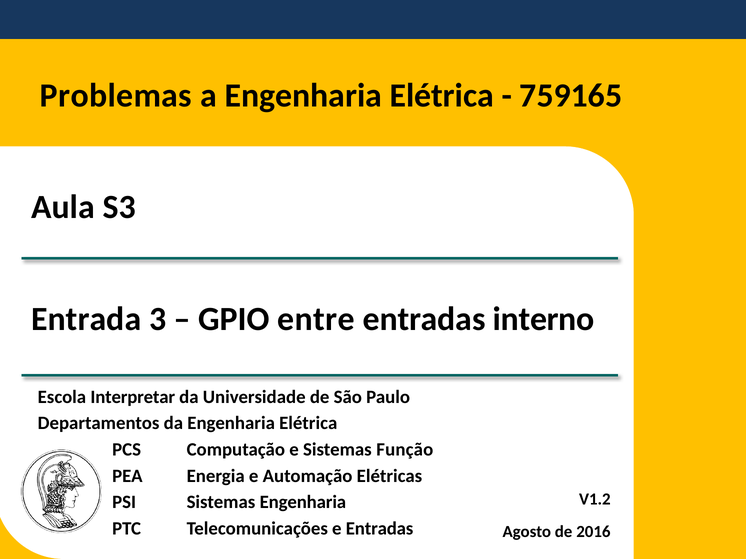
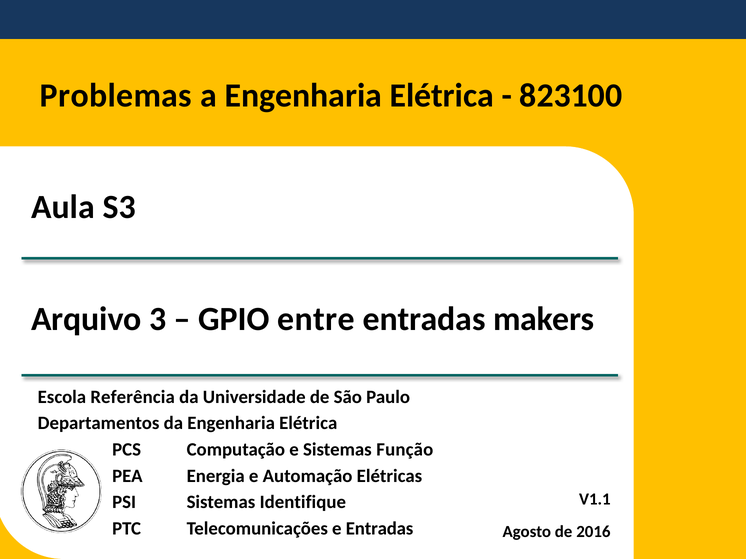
759165: 759165 -> 823100 (571, 96)
Entrada: Entrada -> Arquivo (86, 319)
interno: interno -> makers (544, 319)
Interpretar: Interpretar -> Referência (133, 397)
V1.2: V1.2 -> V1.1 (595, 500)
Sistemas Engenharia: Engenharia -> Identifique (303, 503)
